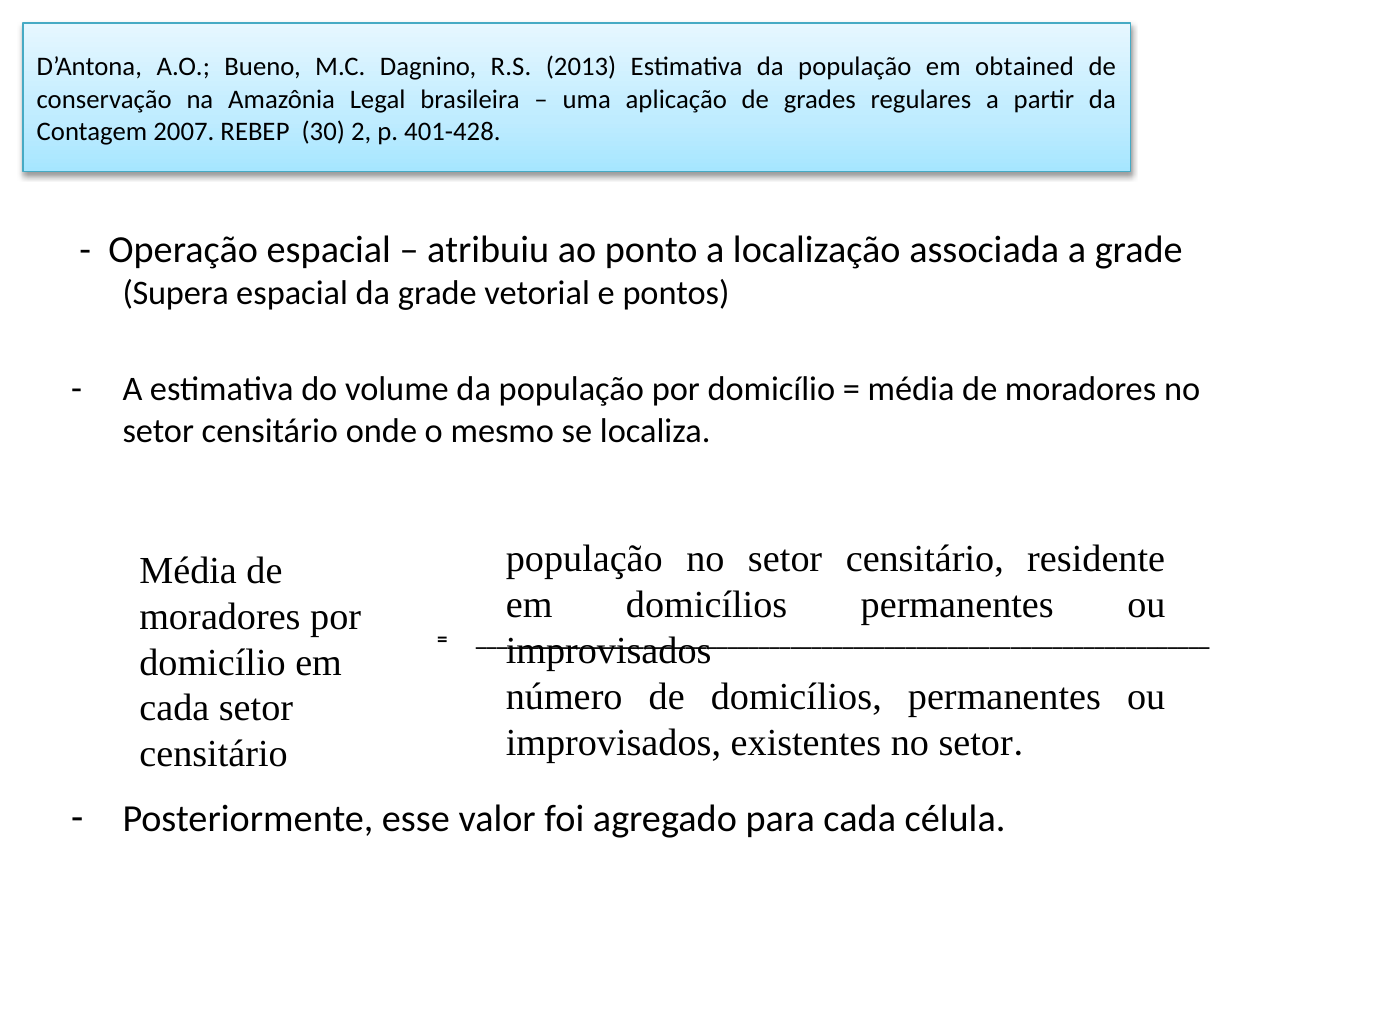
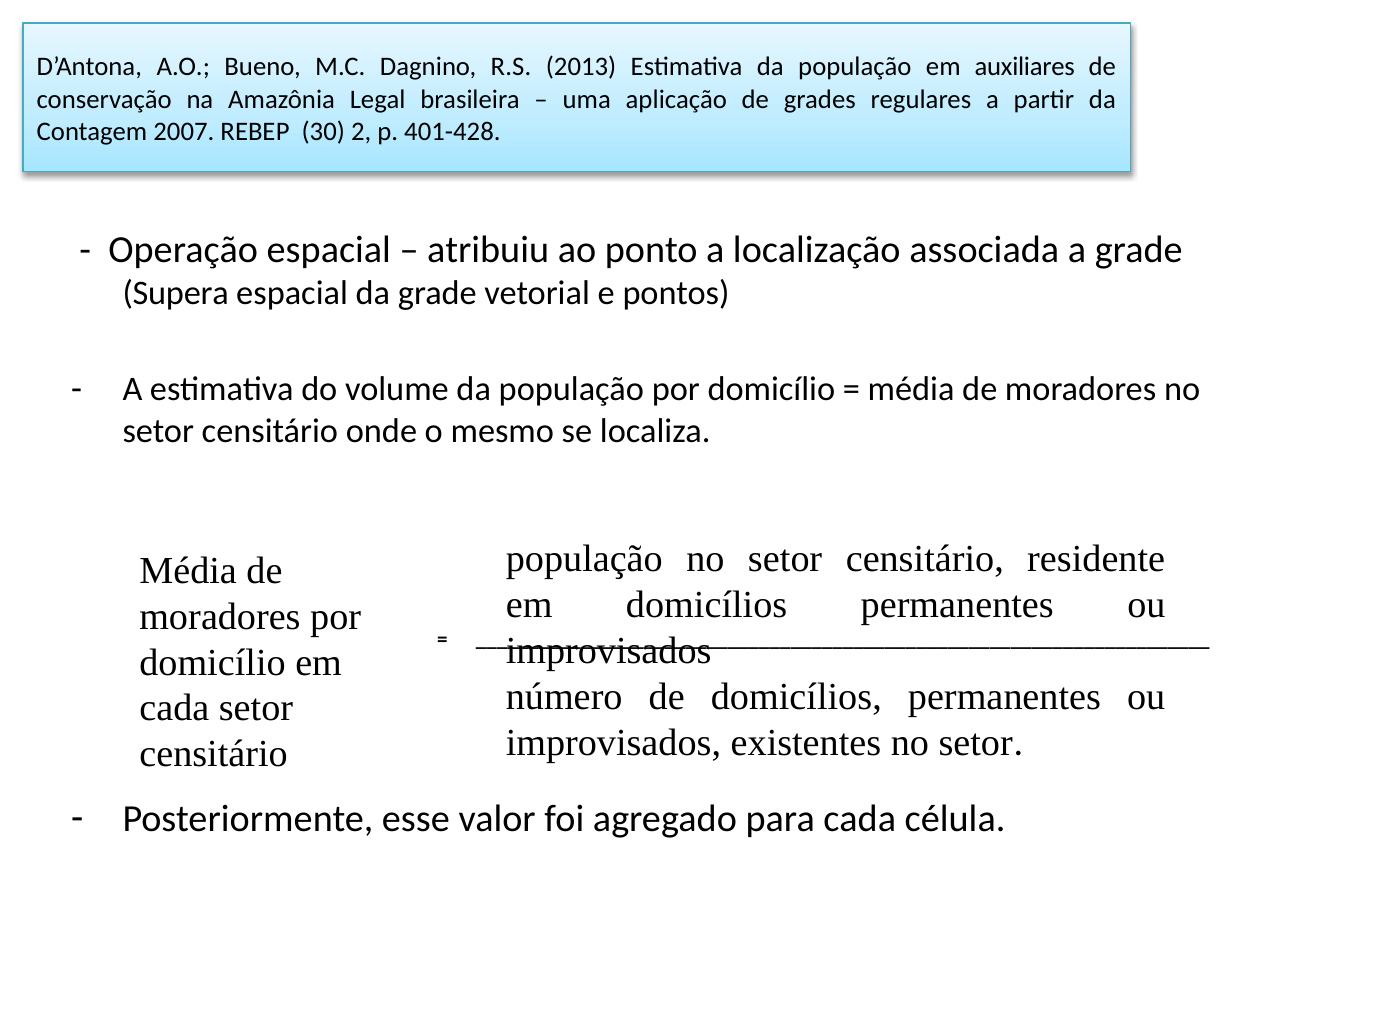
obtained: obtained -> auxiliares (1025, 67)
